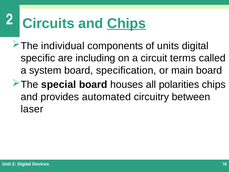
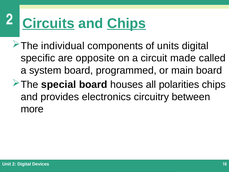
Circuits underline: none -> present (48, 23)
including: including -> opposite (95, 58)
terms: terms -> made (183, 58)
specification: specification -> programmed (126, 70)
automated: automated -> electronics (106, 97)
laser: laser -> more (32, 109)
